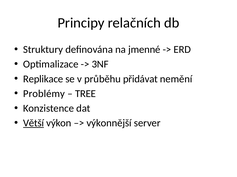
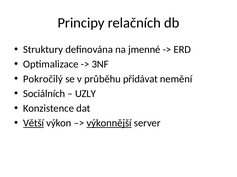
Replikace: Replikace -> Pokročilý (43, 79)
Problémy: Problémy -> Sociálních (44, 94)
TREE: TREE -> UZLY (85, 94)
výkonnější underline: none -> present (109, 123)
